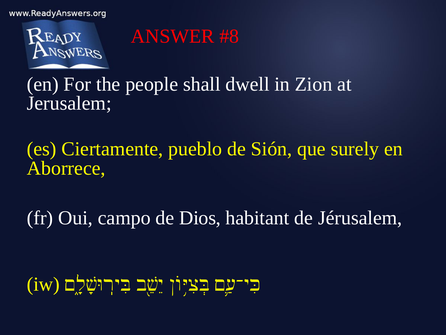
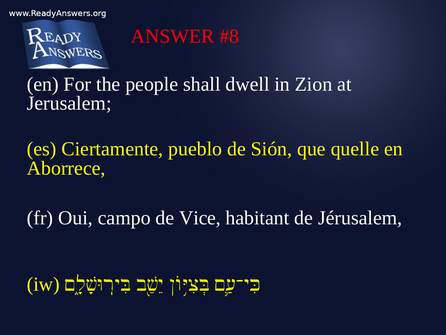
surely: surely -> quelle (355, 149)
Dios: Dios -> Vice (200, 218)
